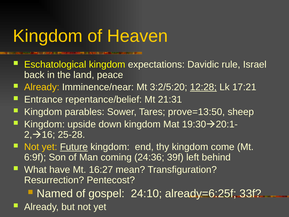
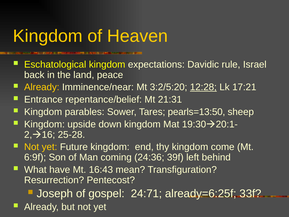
prove=13:50: prove=13:50 -> pearls=13:50 (196, 112)
Future underline: present -> none (74, 147)
16:27: 16:27 -> 16:43 (101, 170)
Named: Named -> Joseph (55, 193)
24:10: 24:10 -> 24:71 (146, 193)
